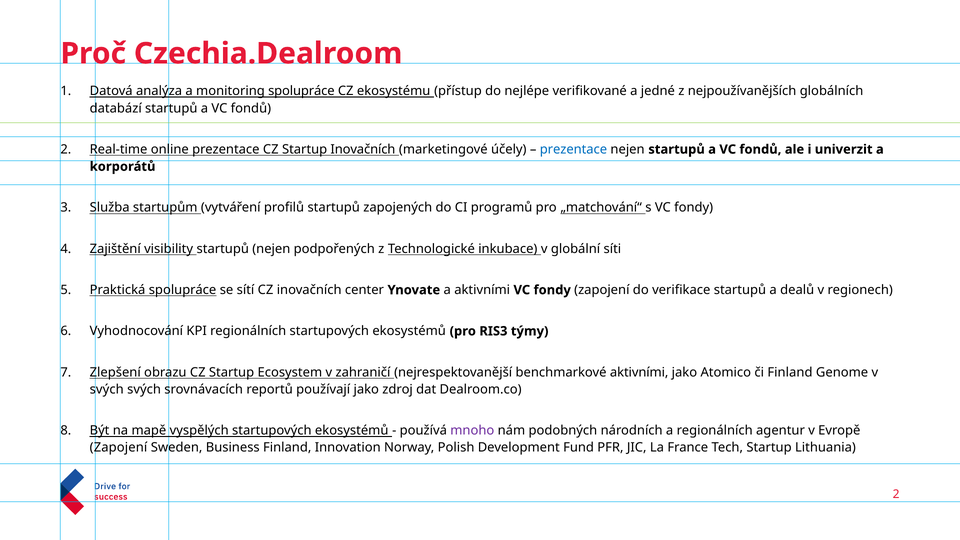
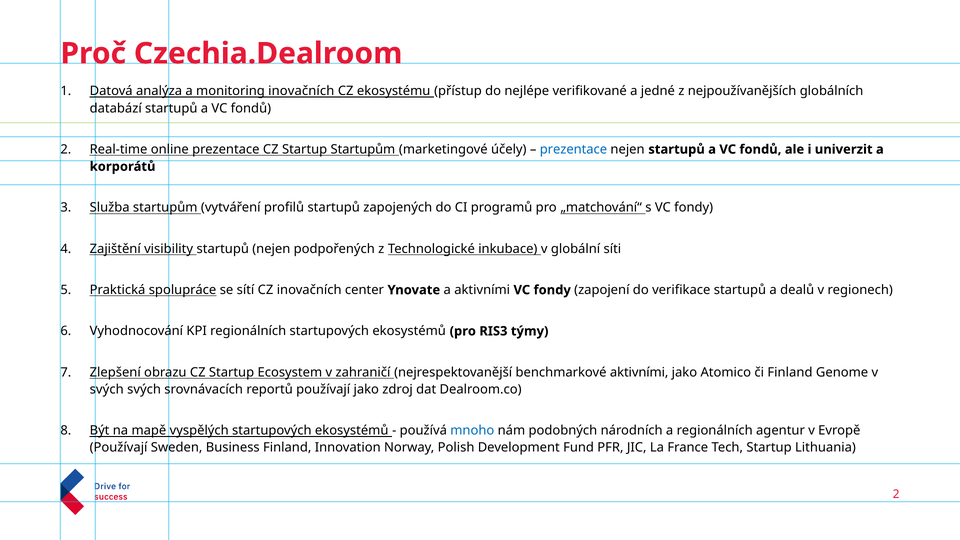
monitoring spolupráce: spolupráce -> inovačních (301, 91)
Startup Inovačních: Inovačních -> Startupům (363, 149)
mnoho colour: purple -> blue (472, 431)
Zapojení: Zapojení -> Používají (119, 448)
